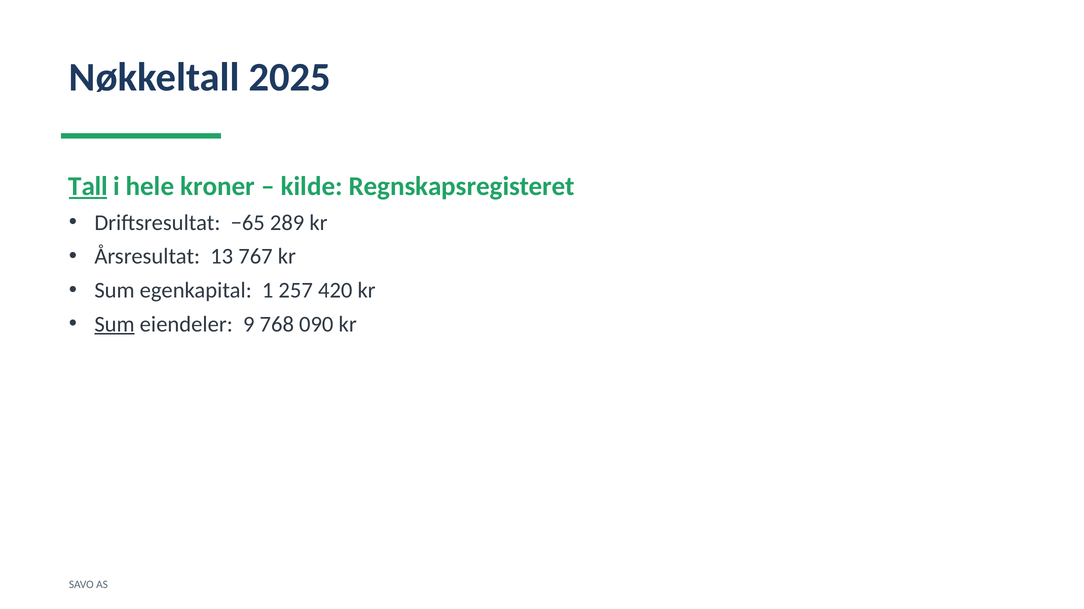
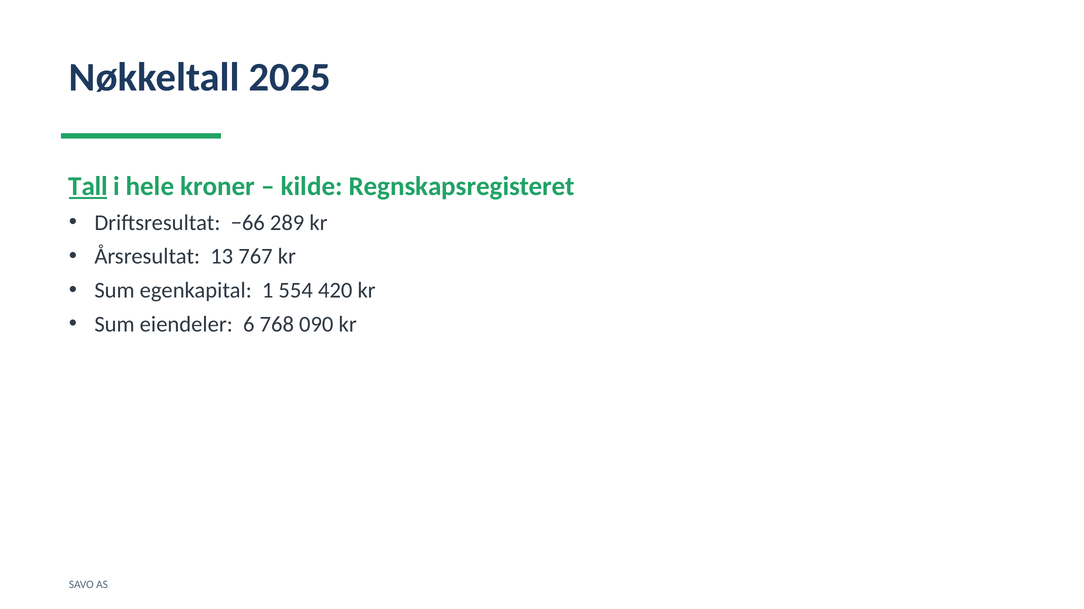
−65: −65 -> −66 (248, 223)
257: 257 -> 554 (296, 291)
Sum underline: present -> none (115, 325)
9: 9 -> 6 (249, 325)
